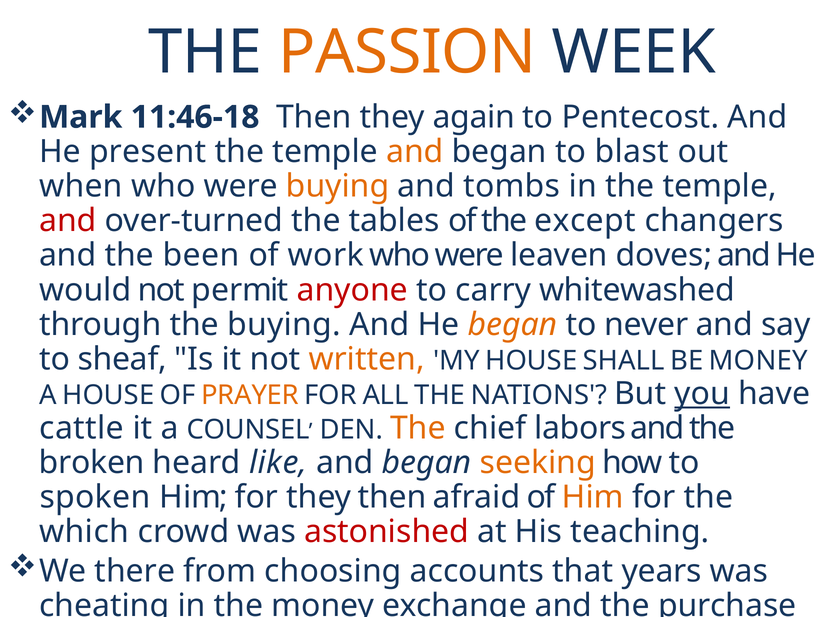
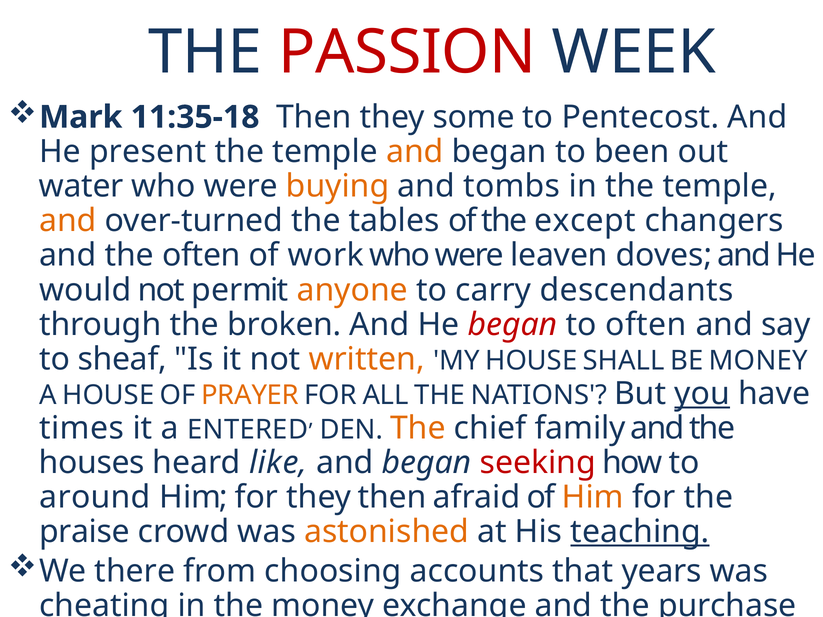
PASSION colour: orange -> red (407, 52)
11:46-18: 11:46-18 -> 11:35-18 (195, 117)
again: again -> some (474, 117)
blast: blast -> been (632, 152)
when: when -> water (81, 186)
and colour: red -> orange (68, 221)
the been: been -> often (201, 256)
anyone colour: red -> orange (352, 290)
whitewashed: whitewashed -> descendants (637, 290)
the buying: buying -> broken (284, 325)
began colour: orange -> red (513, 325)
to never: never -> often (646, 325)
cattle: cattle -> times (82, 428)
COUNSEL: COUNSEL -> ENTERED (248, 430)
labors: labors -> family (580, 428)
broken: broken -> houses (92, 463)
seeking colour: orange -> red (538, 463)
spoken: spoken -> around (95, 498)
which: which -> praise (85, 532)
astonished colour: red -> orange (387, 532)
teaching underline: none -> present (640, 532)
